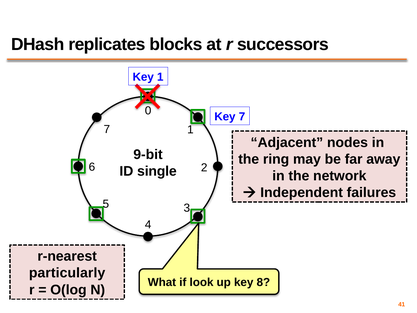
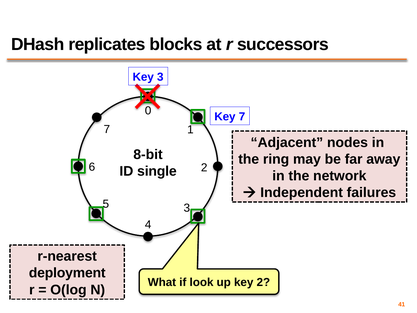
Key 1: 1 -> 3 (160, 77)
9-bit: 9-bit -> 8-bit (148, 154)
particularly: particularly -> deployment (67, 273)
key 8: 8 -> 2 (263, 282)
